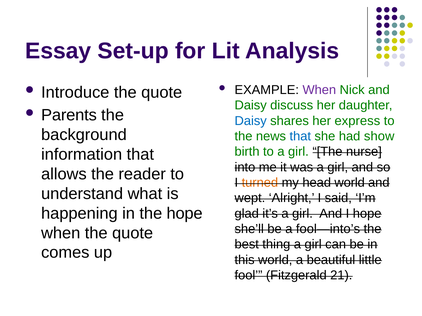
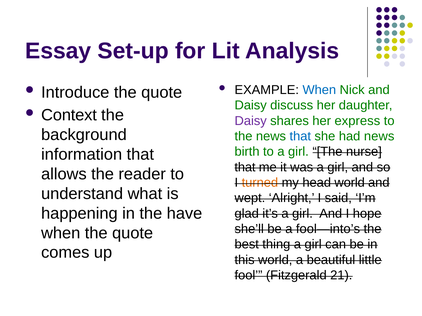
When colour: purple -> blue (319, 90)
Parents: Parents -> Context (69, 115)
Daisy colour: blue -> purple (251, 121)
had show: show -> news (379, 137)
into: into -> that (245, 167)
the hope: hope -> have (184, 214)
